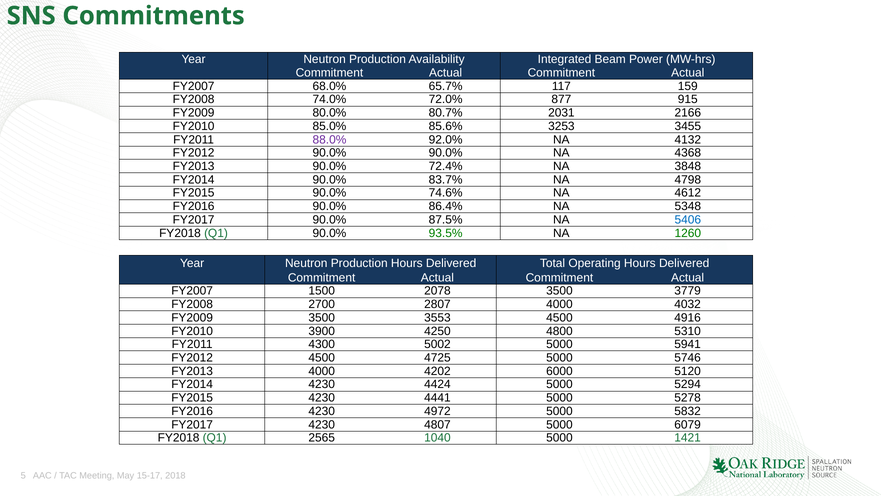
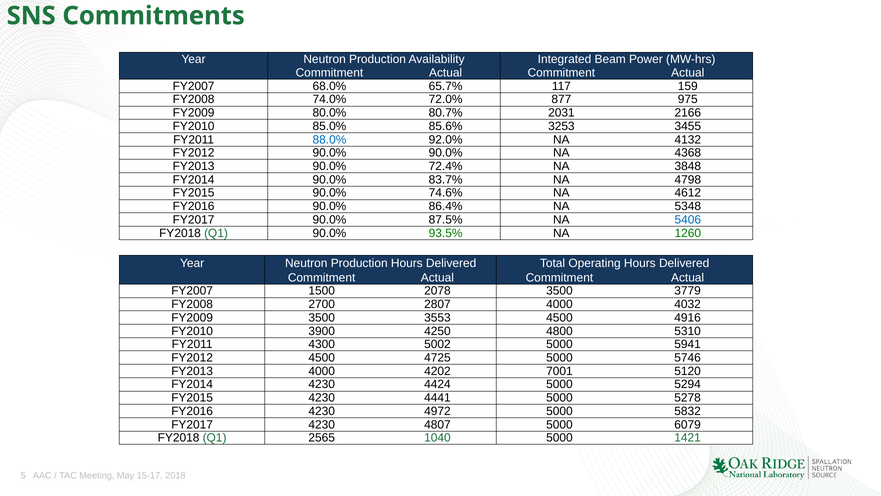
915: 915 -> 975 (688, 99)
88.0% colour: purple -> blue (329, 140)
6000: 6000 -> 7001 (559, 371)
